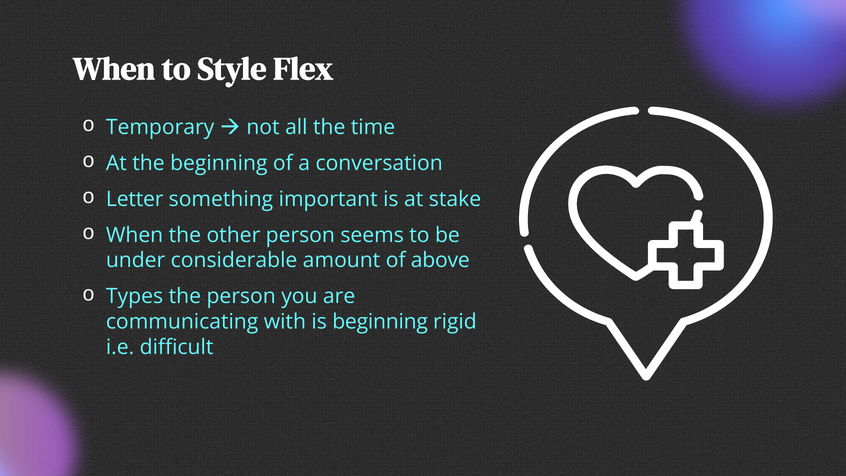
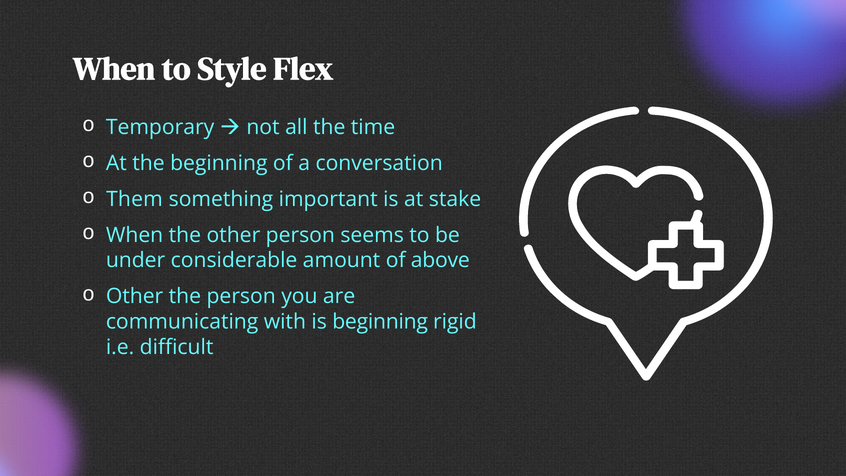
Letter: Letter -> Them (134, 199)
Types: Types -> Other (135, 296)
